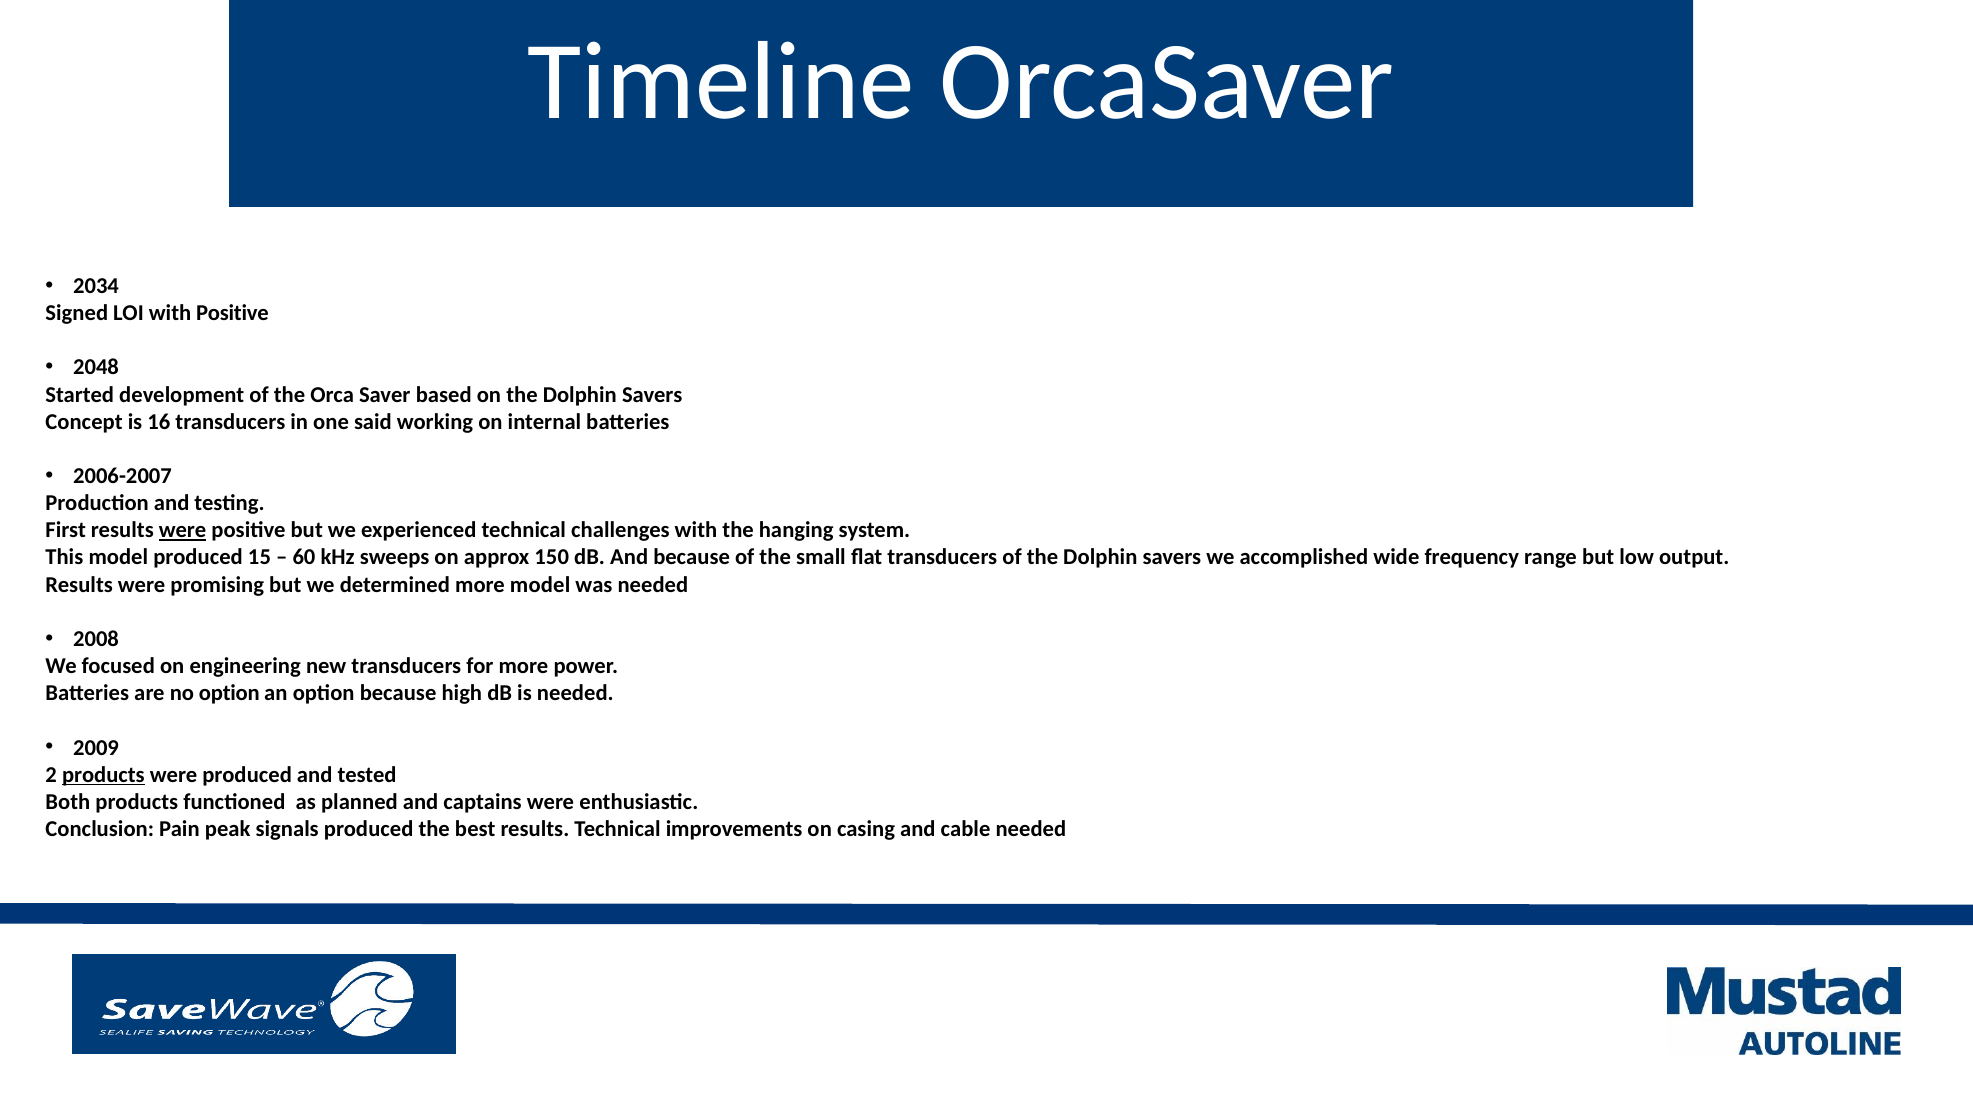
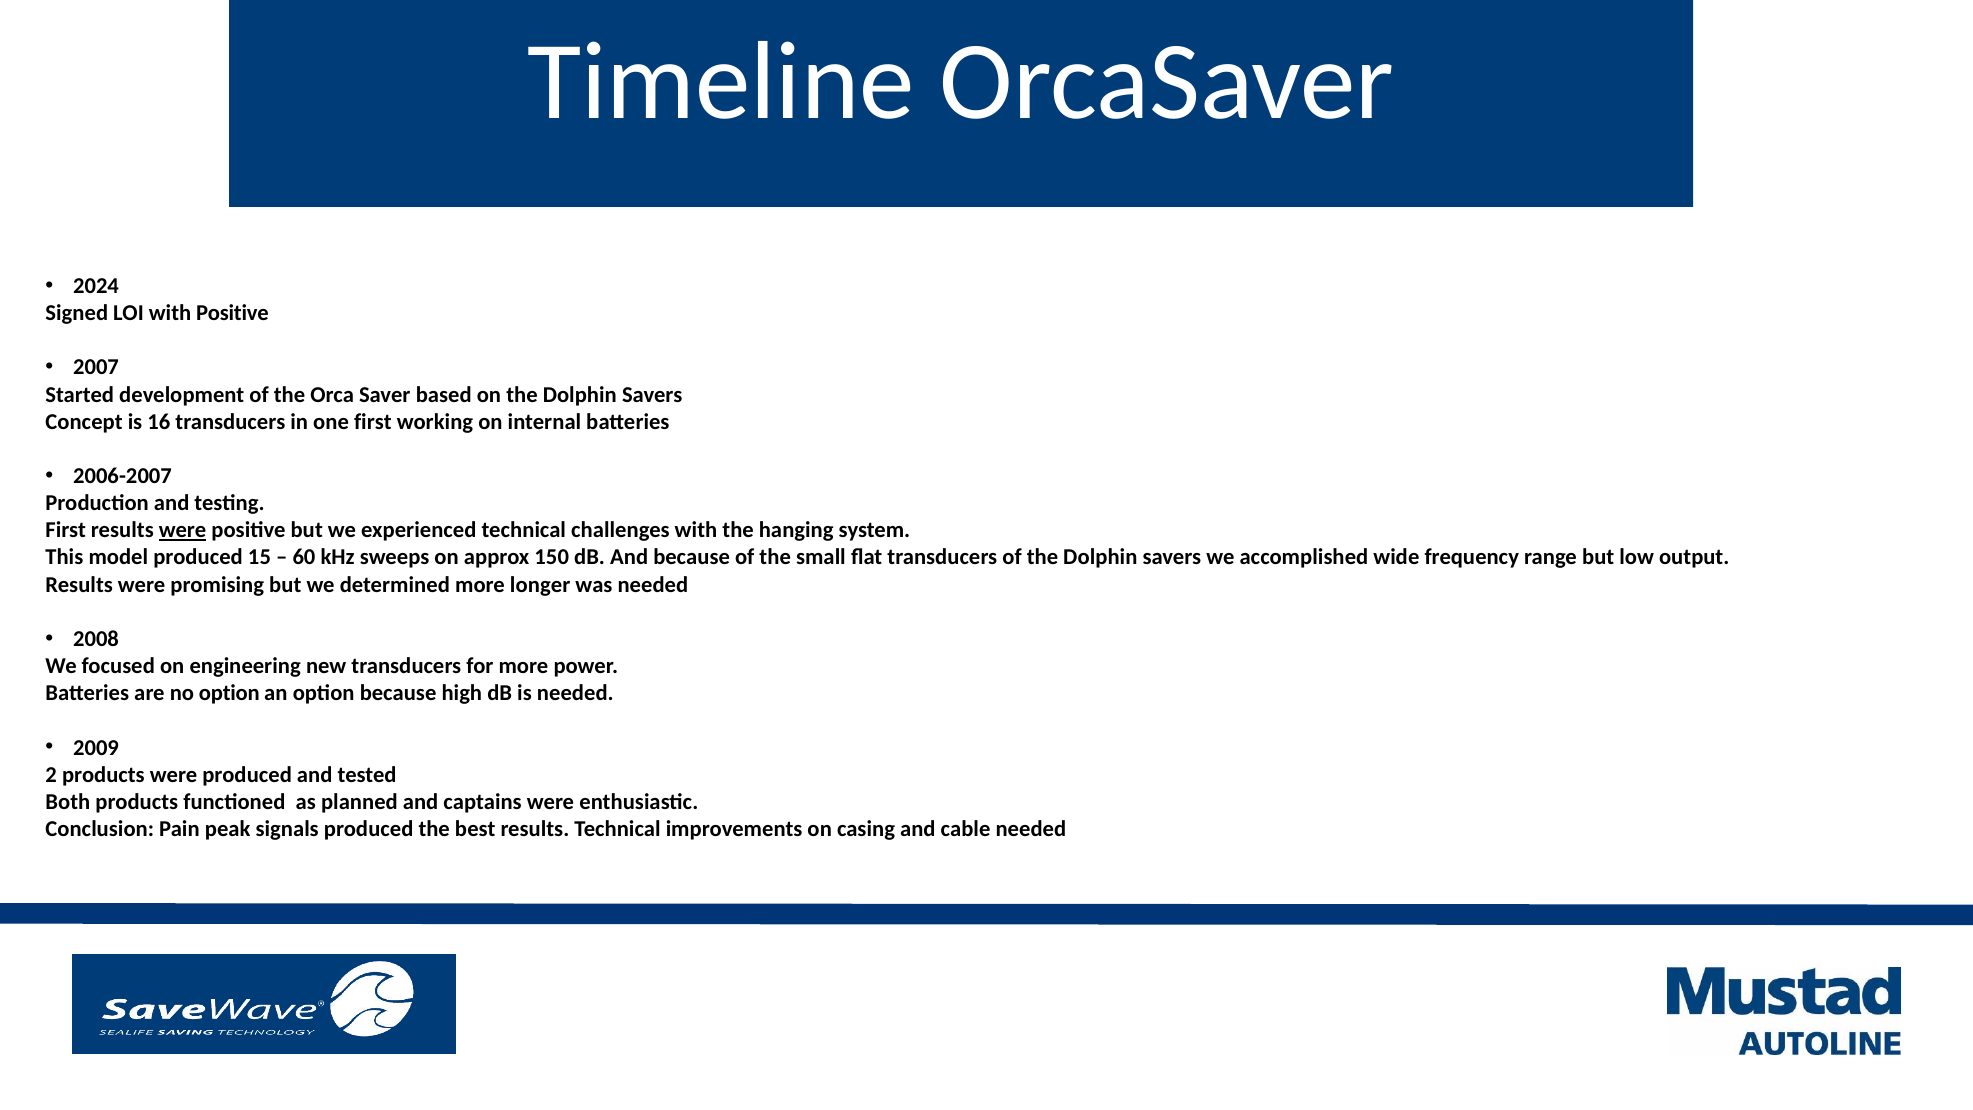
2034: 2034 -> 2024 (96, 286)
2048: 2048 -> 2007 (96, 367)
one said: said -> first (373, 422)
more model: model -> longer (540, 585)
products underline: present -> none (103, 775)
